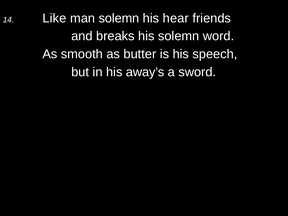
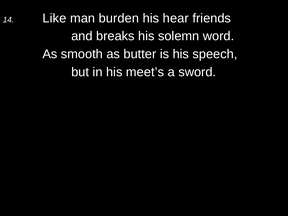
man solemn: solemn -> burden (119, 18)
away’s: away’s -> meet’s (145, 72)
